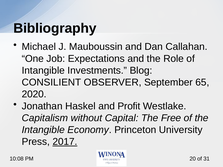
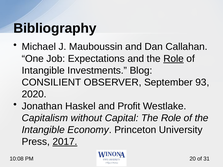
Role underline: none -> present (174, 59)
65: 65 -> 93 (202, 82)
Capital The Free: Free -> Role (171, 118)
